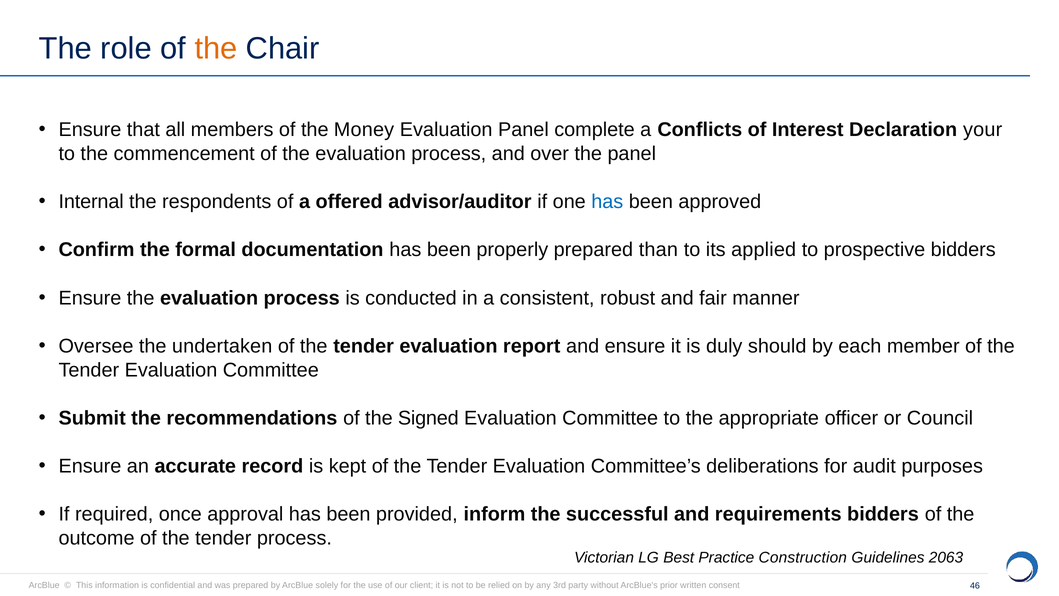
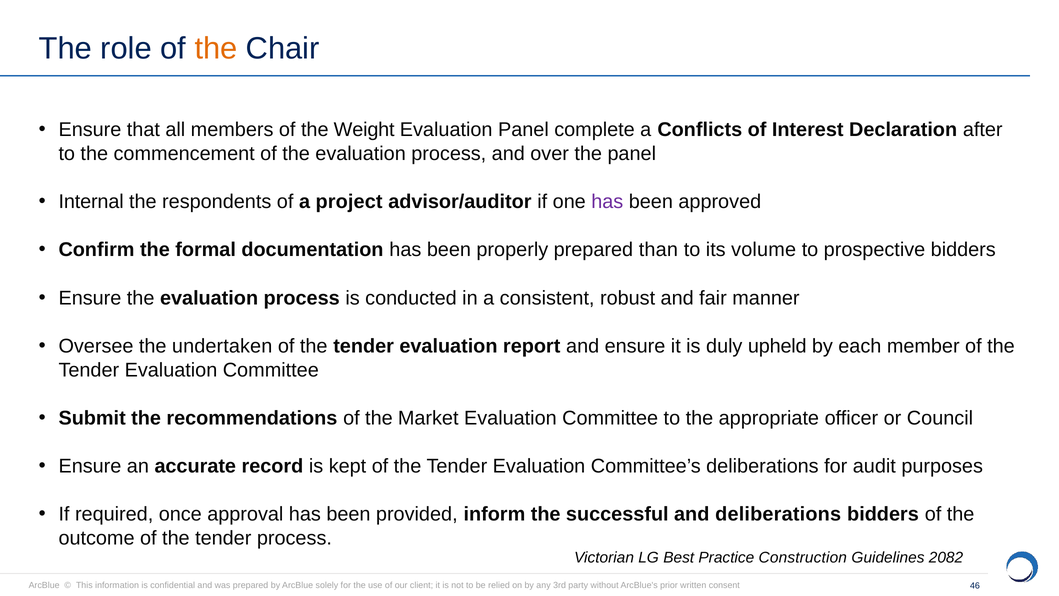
Money: Money -> Weight (364, 130)
your: your -> after (983, 130)
offered: offered -> project (349, 202)
has colour: blue -> purple (607, 202)
applied: applied -> volume (764, 250)
should: should -> upheld (777, 346)
Signed: Signed -> Market (428, 418)
and requirements: requirements -> deliberations (778, 514)
2063: 2063 -> 2082 (946, 557)
